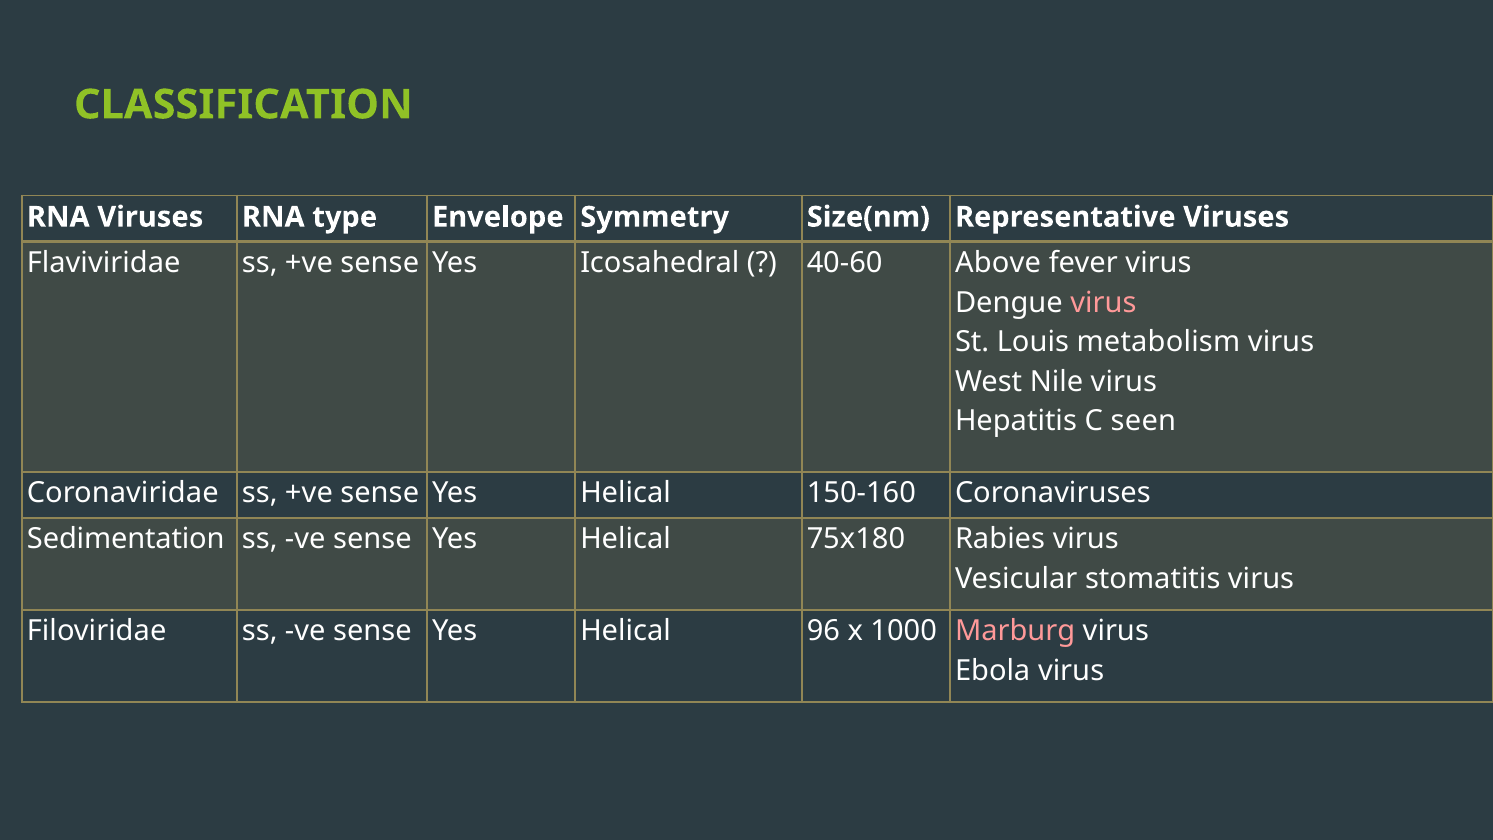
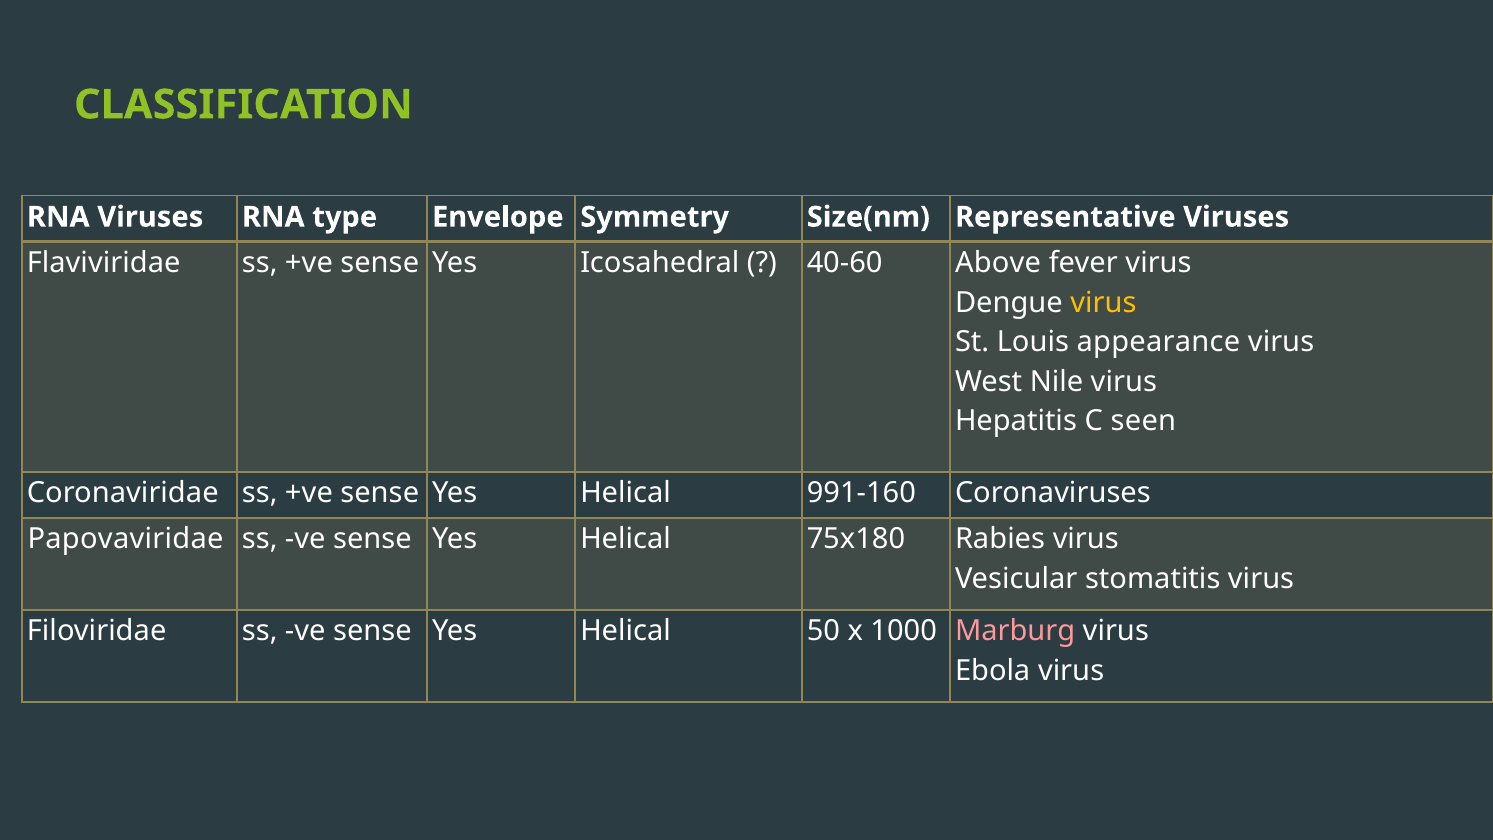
virus colour: pink -> yellow (1104, 303)
metabolism: metabolism -> appearance (1158, 342)
150-160: 150-160 -> 991-160 (861, 493)
Sedimentation: Sedimentation -> Papovaviridae (126, 539)
96: 96 -> 50 (823, 631)
